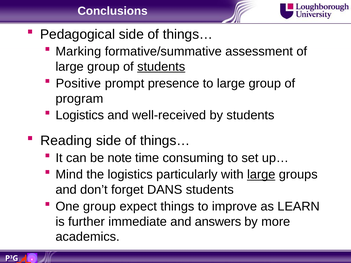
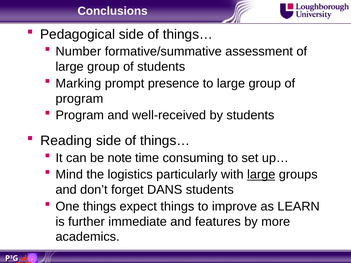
Marking: Marking -> Number (78, 52)
students underline: present -> none (161, 67)
Positive: Positive -> Marking (78, 83)
Logistics: Logistics -> Program (80, 115)
One group: group -> things (100, 207)
answers: answers -> features (218, 222)
